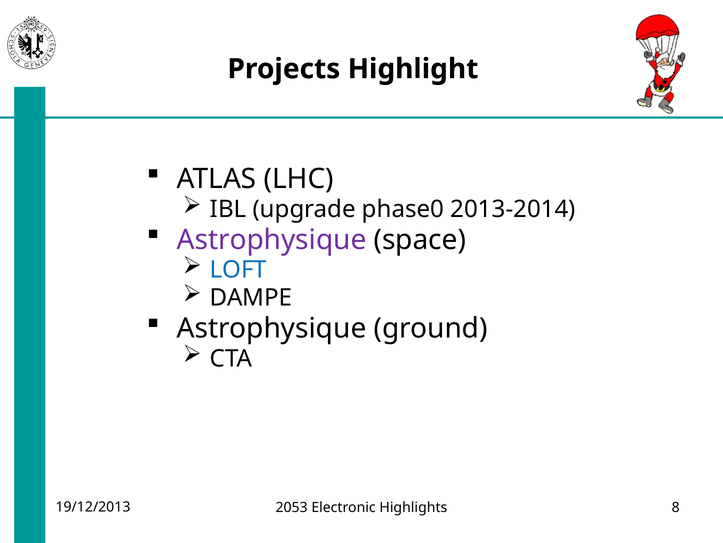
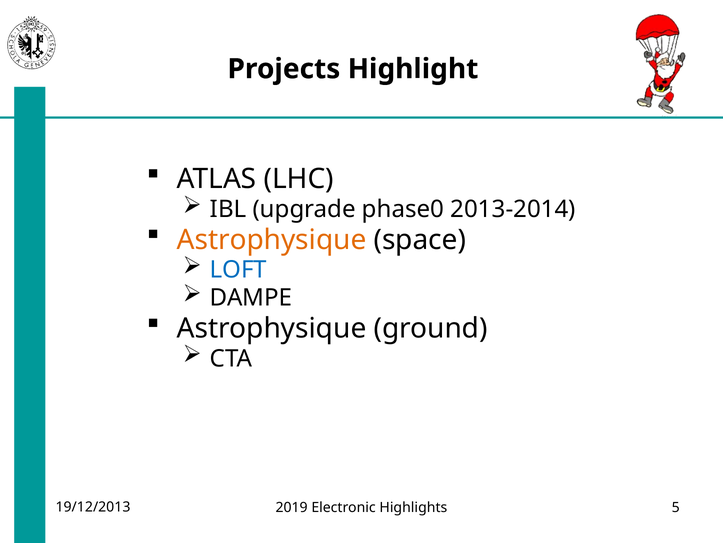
Astrophysique colour: purple -> orange (272, 239)
2053: 2053 -> 2019 (292, 507)
8: 8 -> 5 (676, 507)
